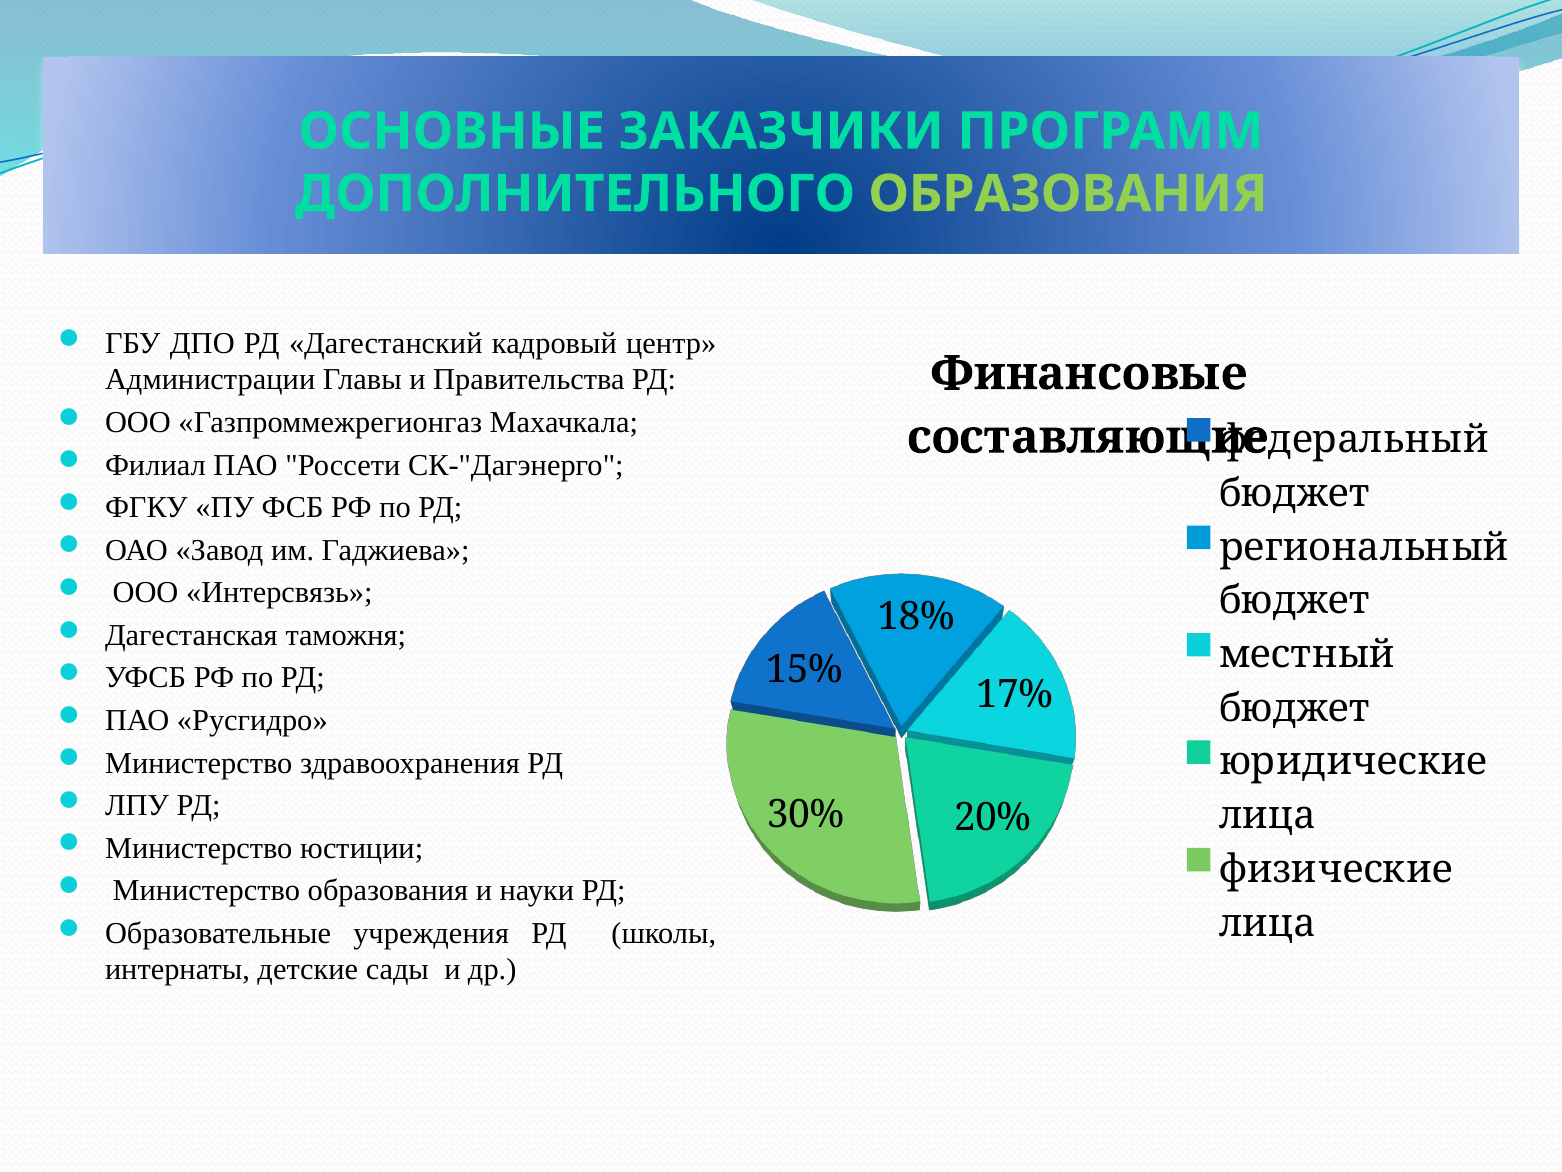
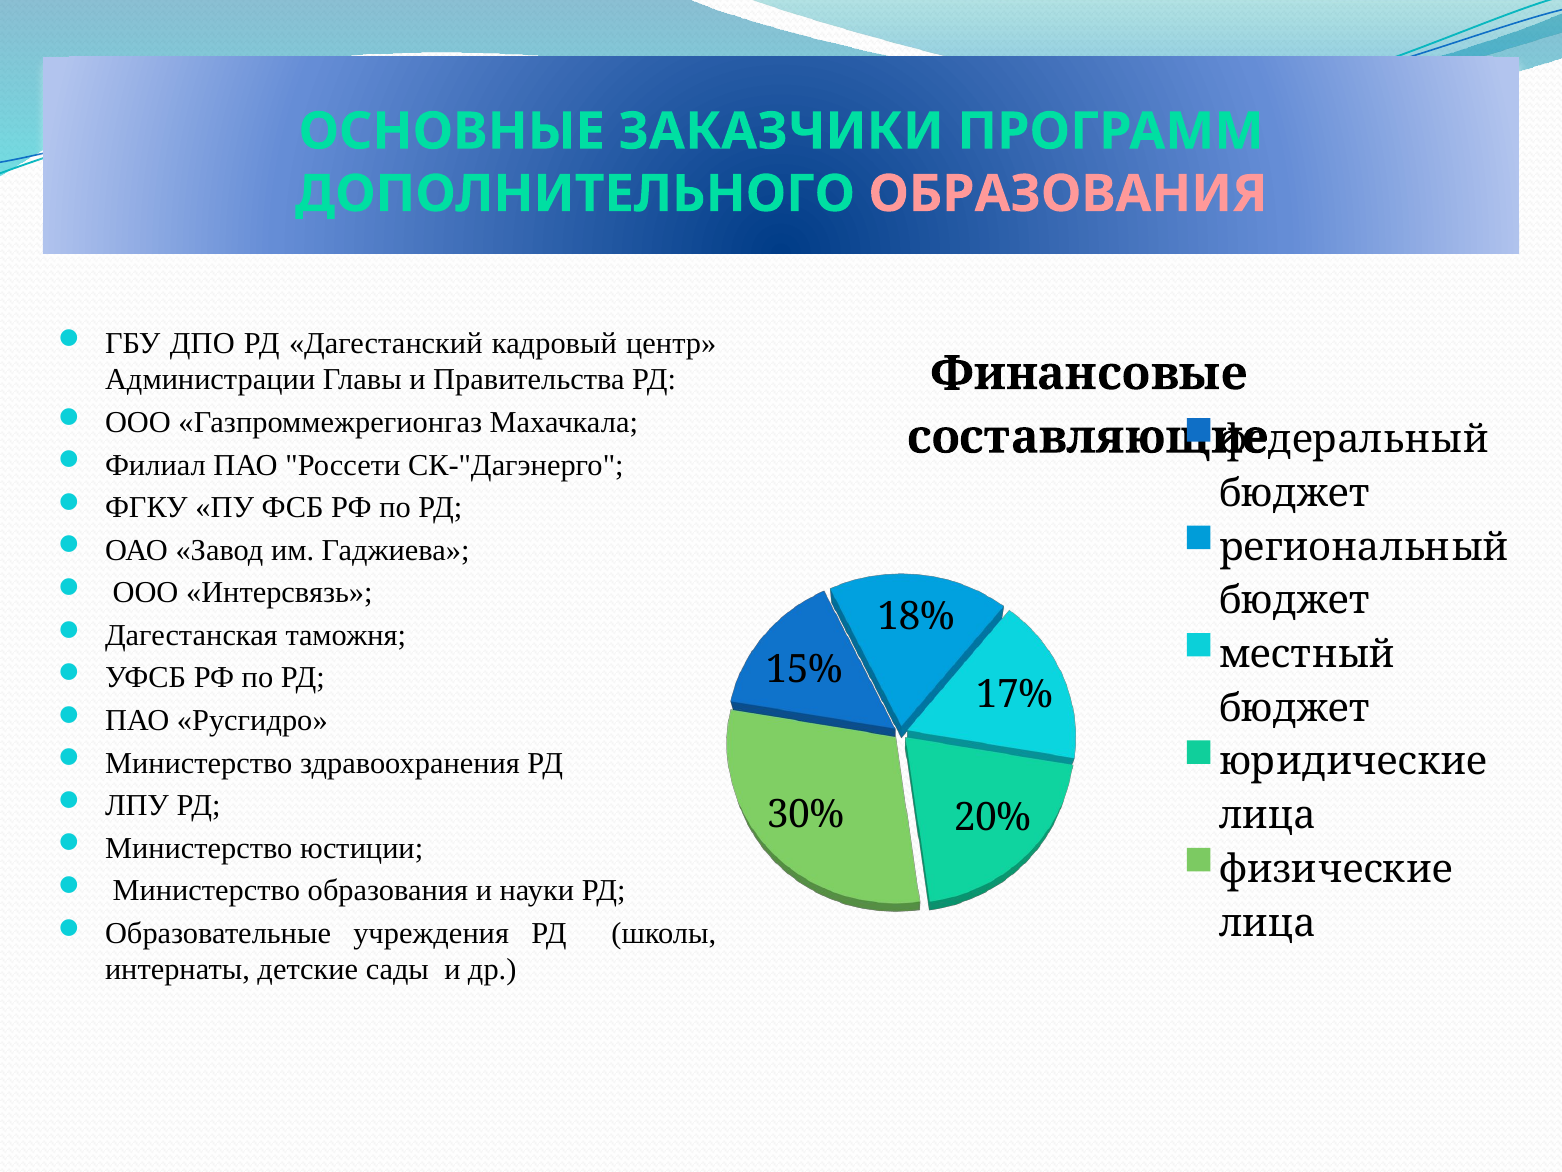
ОБРАЗОВАНИЯ colour: light green -> pink (1068, 194)
